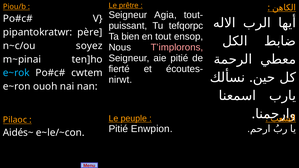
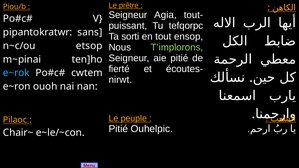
père: père -> sans (90, 32)
bien: bien -> sorti (130, 37)
T’implorons colour: pink -> light green (177, 47)
soyez: soyez -> etsop (89, 46)
Enwpion: Enwpion -> Ouhelpic (152, 129)
Aidés~: Aidés~ -> Chair~ (18, 133)
